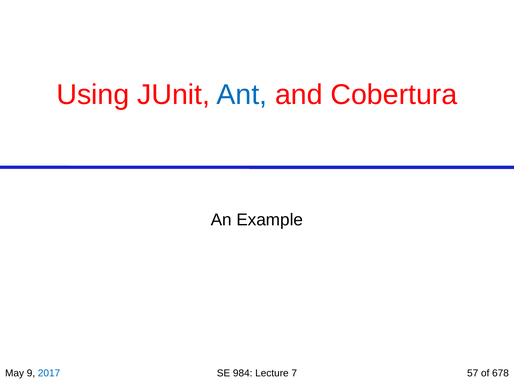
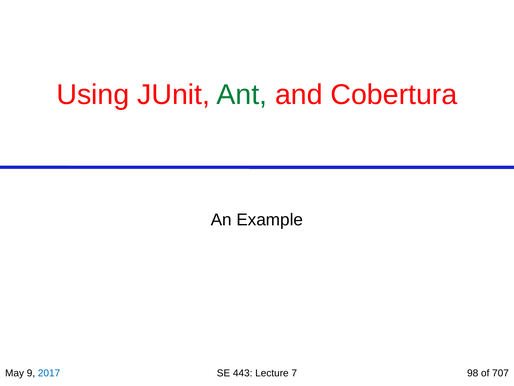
Ant colour: blue -> green (242, 95)
984: 984 -> 443 (243, 373)
57: 57 -> 98 (473, 373)
678: 678 -> 707 (500, 373)
